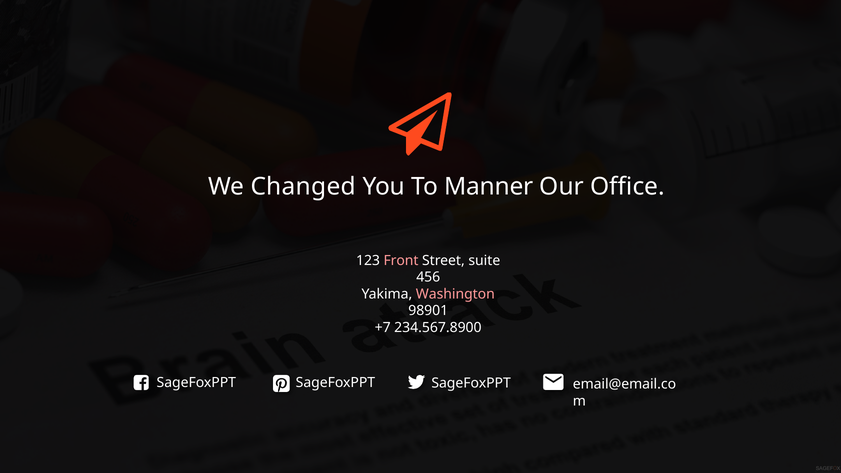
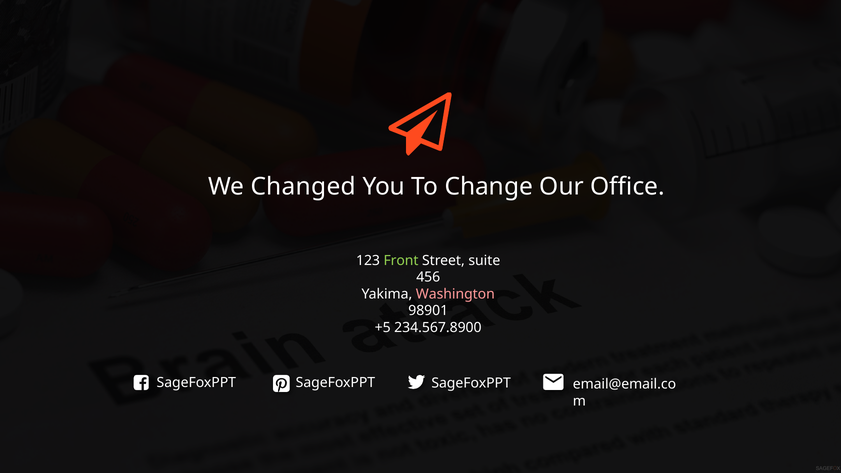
Manner: Manner -> Change (489, 187)
Front colour: pink -> light green (401, 260)
+7: +7 -> +5 (383, 328)
